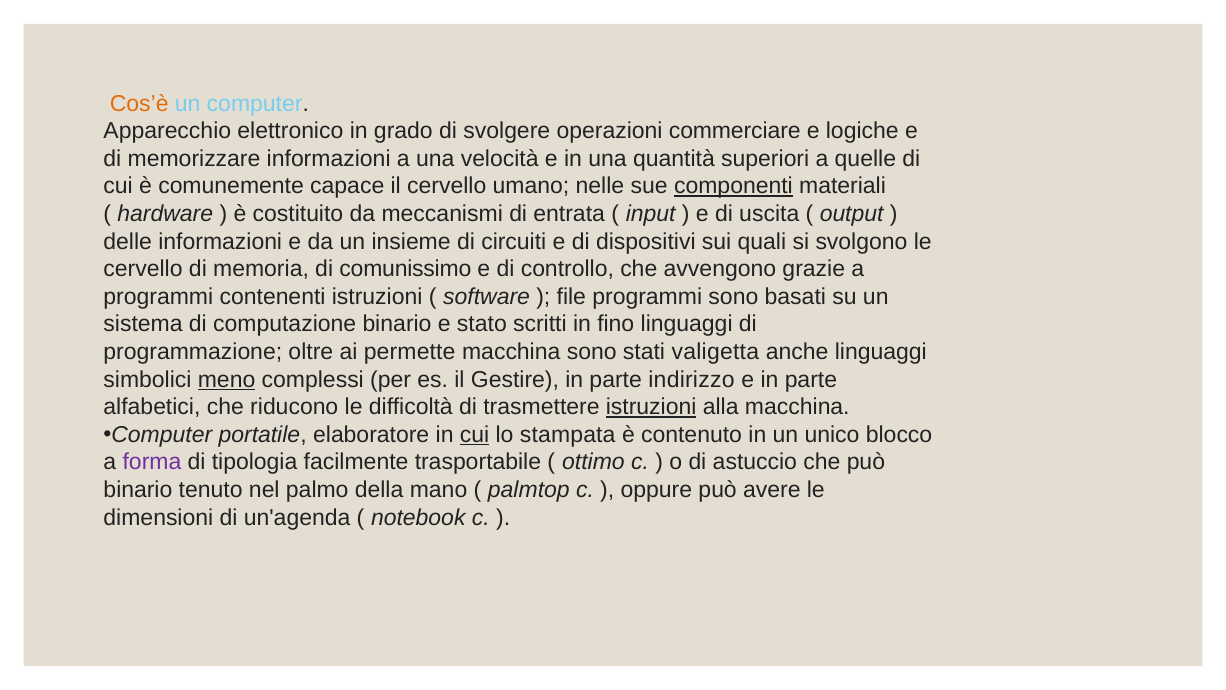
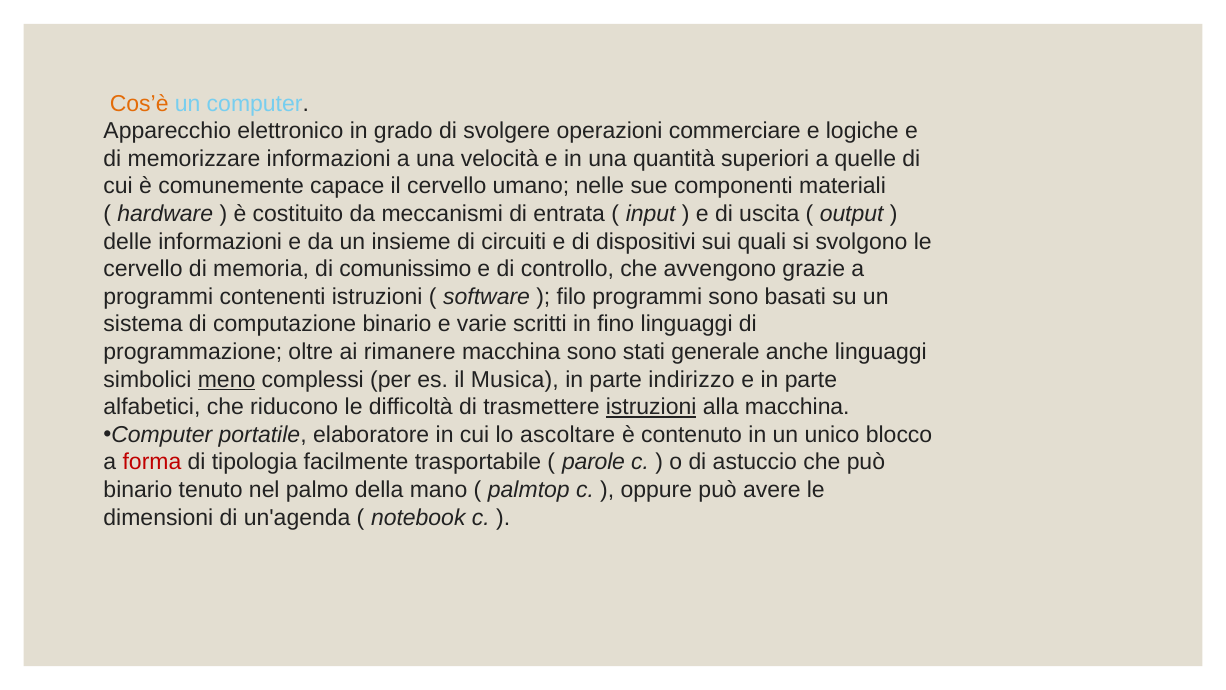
componenti underline: present -> none (733, 186)
file: file -> filo (571, 296)
stato: stato -> varie (482, 324)
permette: permette -> rimanere (410, 352)
valigetta: valigetta -> generale (716, 352)
Gestire: Gestire -> Musica (515, 379)
cui underline: present -> none (475, 434)
stampata: stampata -> ascoltare (568, 434)
forma colour: purple -> red (152, 462)
ottimo: ottimo -> parole (594, 462)
